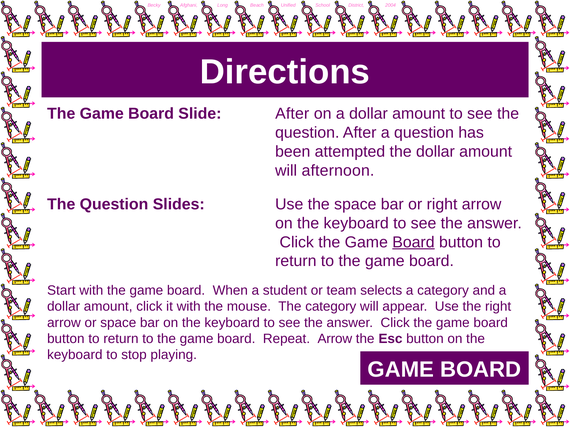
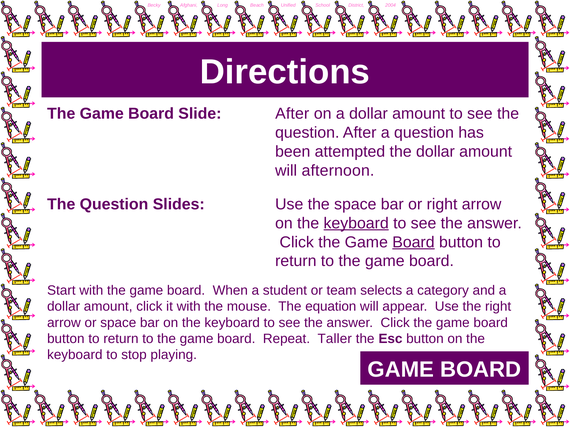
keyboard underline: none -> present (356, 223)
The category: category -> equation (331, 307)
Repeat Arrow: Arrow -> Taller (335, 339)
